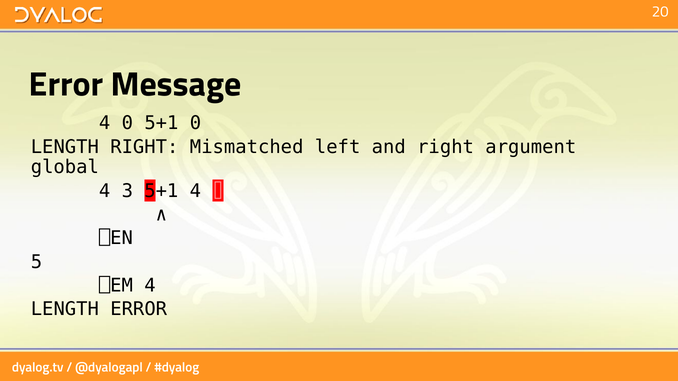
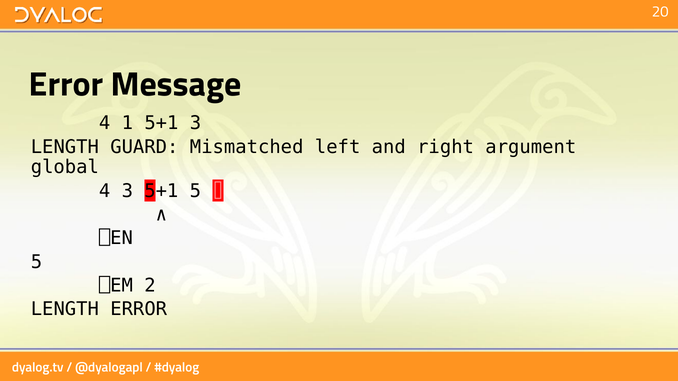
4 0: 0 -> 1 (127, 123)
5+1 0: 0 -> 3 (196, 123)
LENGTH RIGHT: RIGHT -> GUARD (144, 147)
5+1 4: 4 -> 5 (195, 191)
⎕EM 4: 4 -> 2 (150, 286)
